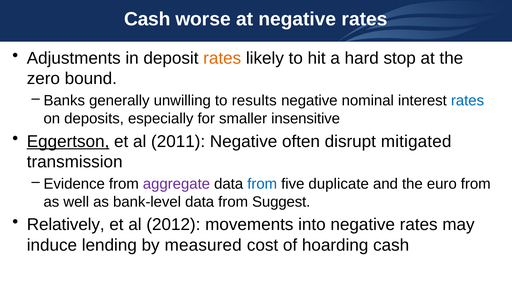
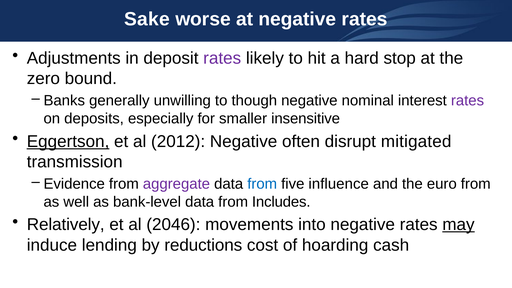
Cash: Cash -> Sake (147, 19)
rates colour: orange -> purple (222, 58)
results: results -> though (254, 101)
rates colour: blue -> purple (468, 101)
2011: 2011 -> 2012 (178, 141)
duplicate: duplicate -> influence (339, 184)
Suggest: Suggest -> Includes (281, 202)
2012: 2012 -> 2046 (173, 225)
may underline: none -> present (458, 225)
measured: measured -> reductions (203, 245)
